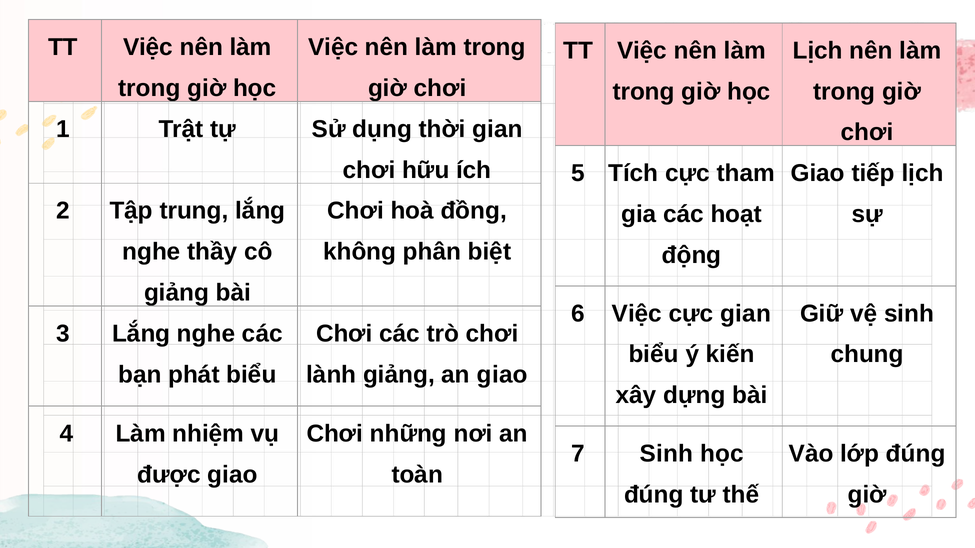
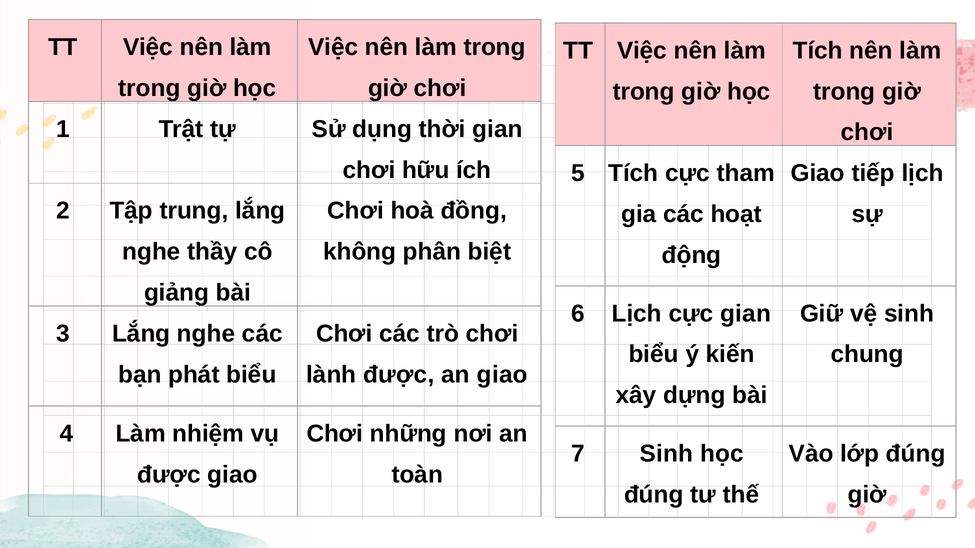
Lịch: Lịch -> Tích (818, 51)
6 Việc: Việc -> Lịch (637, 314)
lành giảng: giảng -> được (399, 375)
